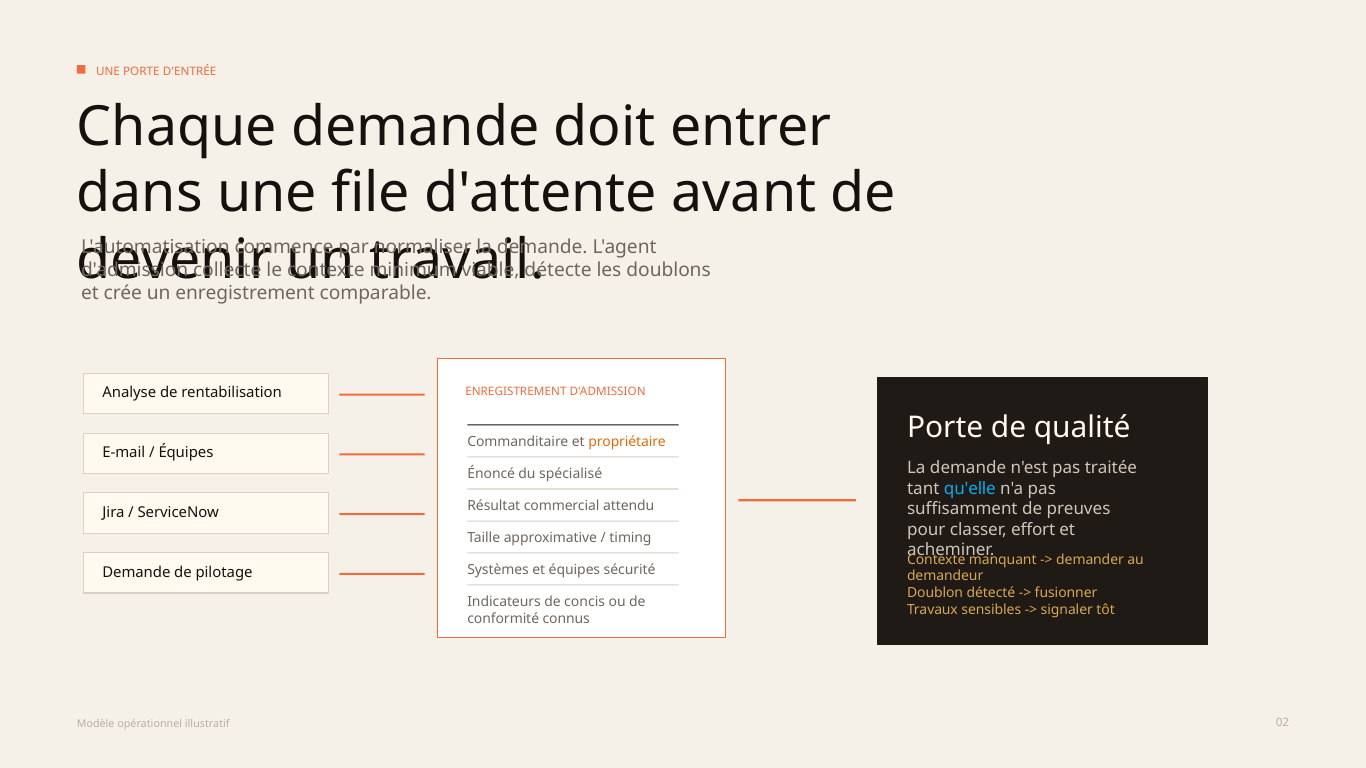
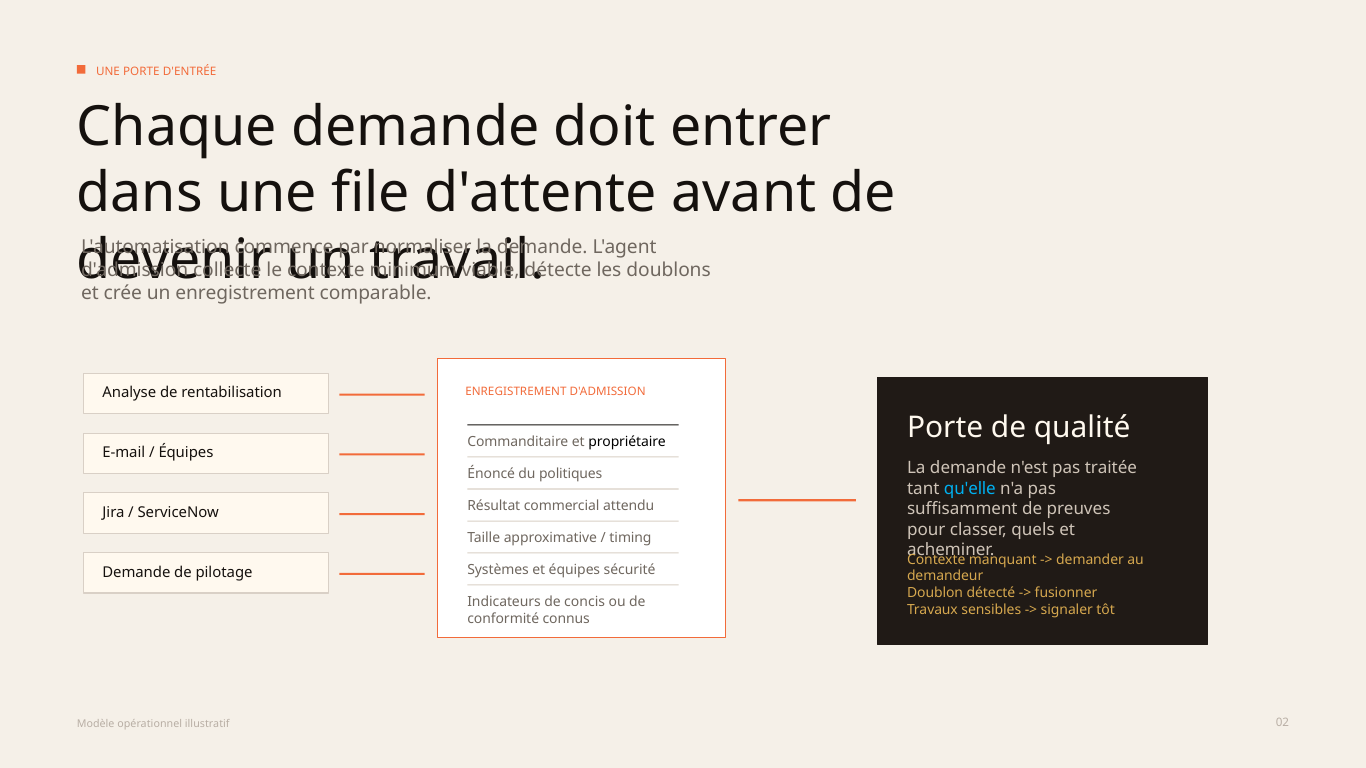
propriétaire colour: orange -> black (627, 442)
spécialisé: spécialisé -> politiques (571, 475)
effort: effort -> quels (1033, 530)
